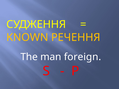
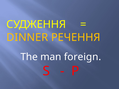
KNOWN: KNOWN -> DINNER (27, 37)
